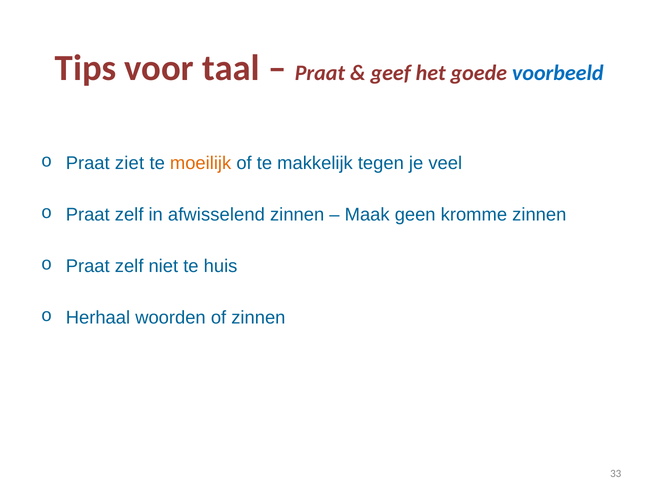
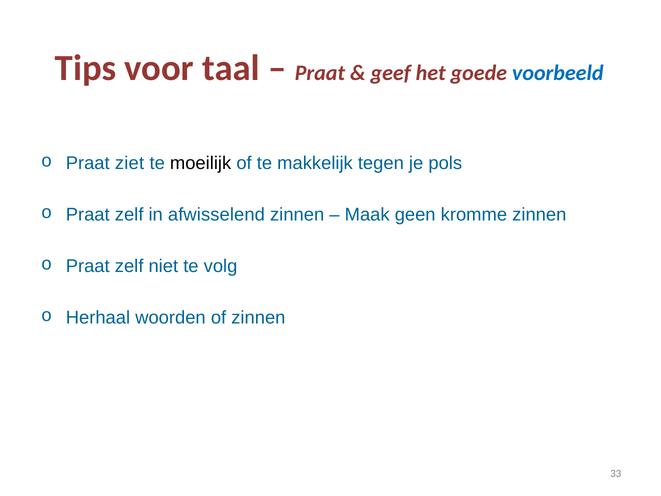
moeilijk colour: orange -> black (201, 163)
veel: veel -> pols (445, 163)
huis: huis -> volg (221, 266)
